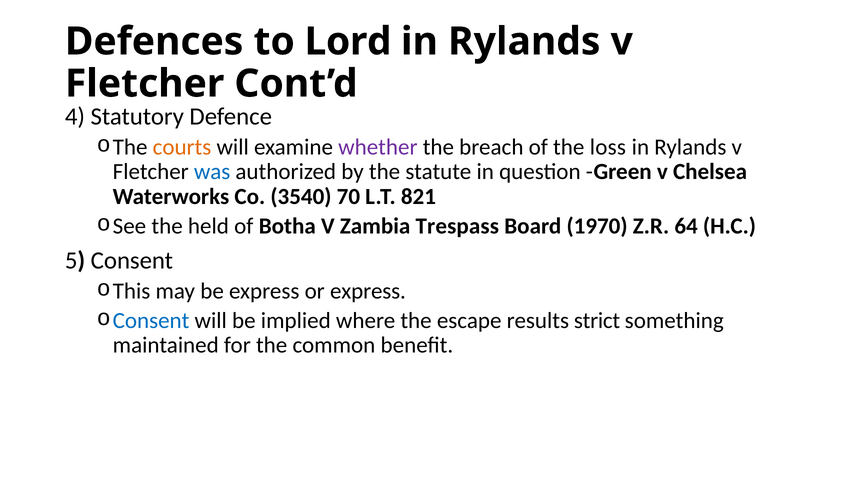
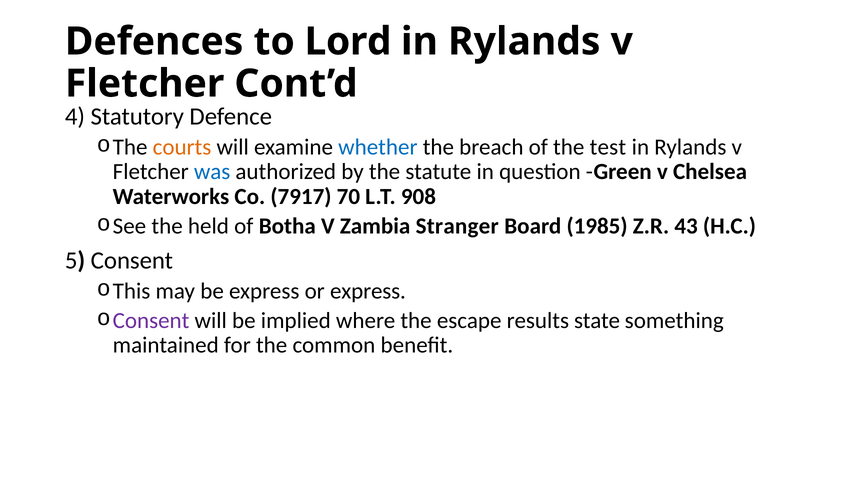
whether colour: purple -> blue (378, 147)
loss: loss -> test (608, 147)
3540: 3540 -> 7917 (301, 197)
821: 821 -> 908 (418, 197)
Trespass: Trespass -> Stranger (457, 226)
1970: 1970 -> 1985 (597, 226)
64: 64 -> 43 (686, 226)
Consent colour: blue -> purple (151, 320)
strict: strict -> state (597, 320)
